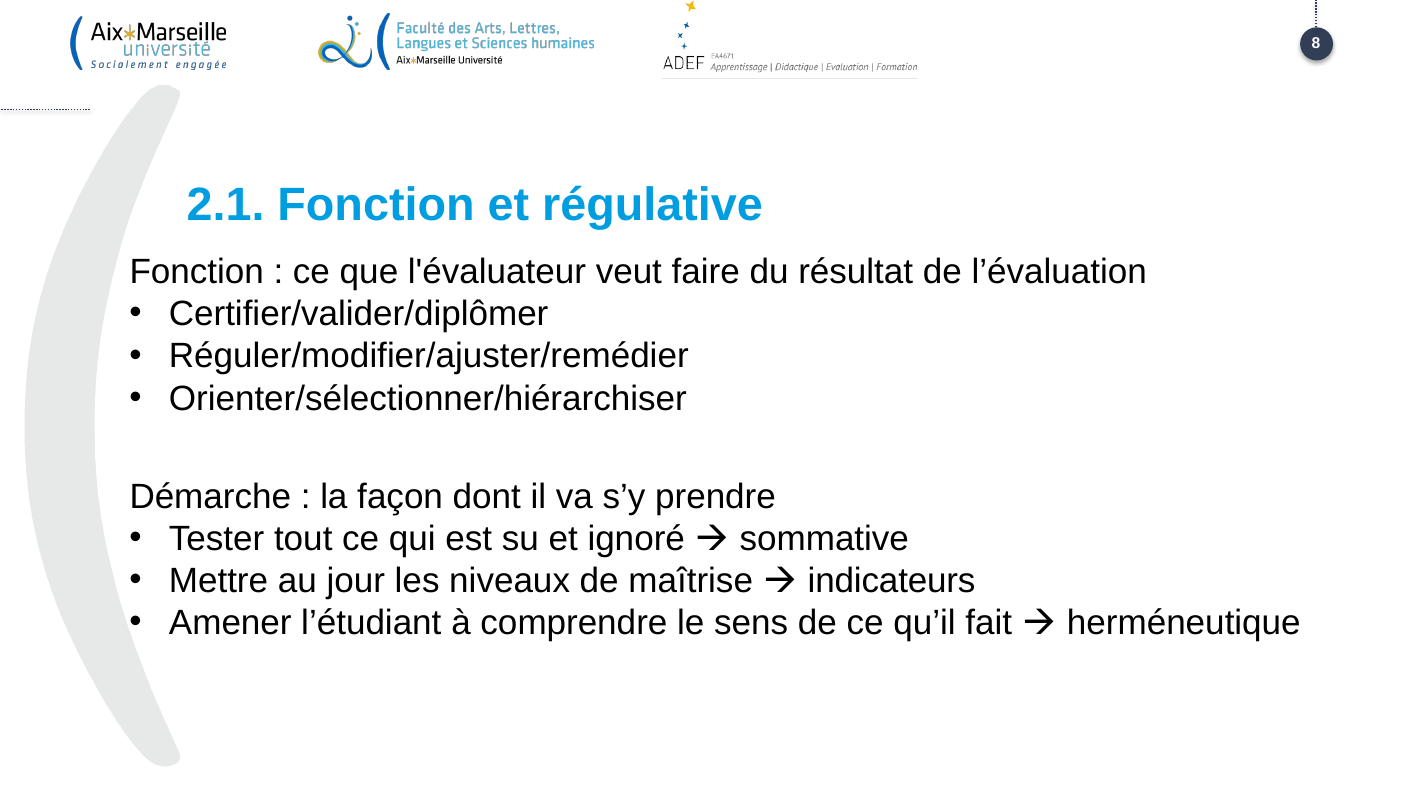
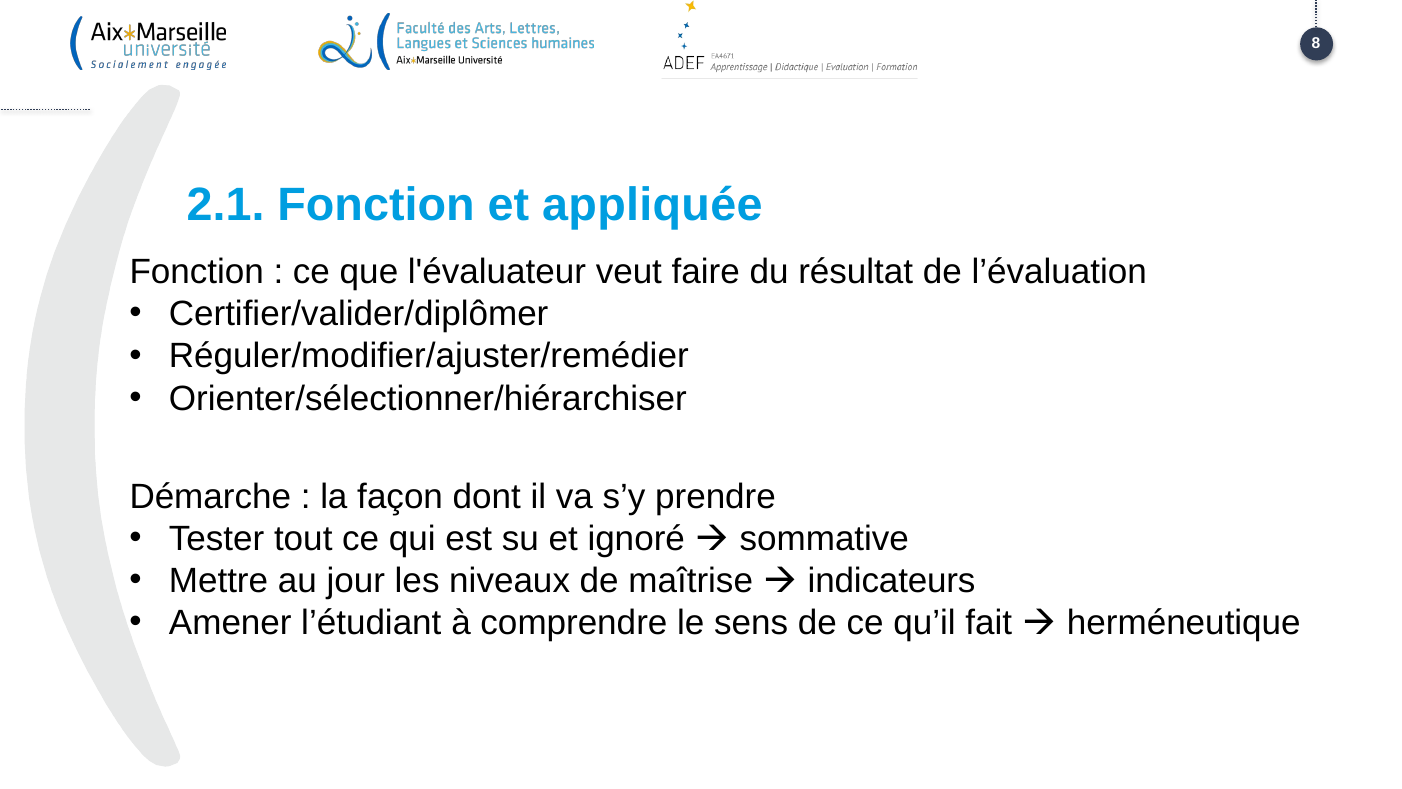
régulative: régulative -> appliquée (652, 205)
